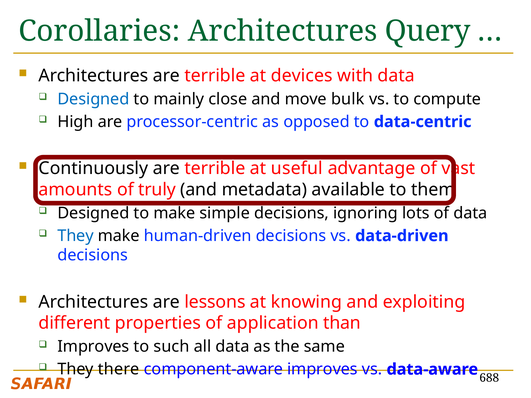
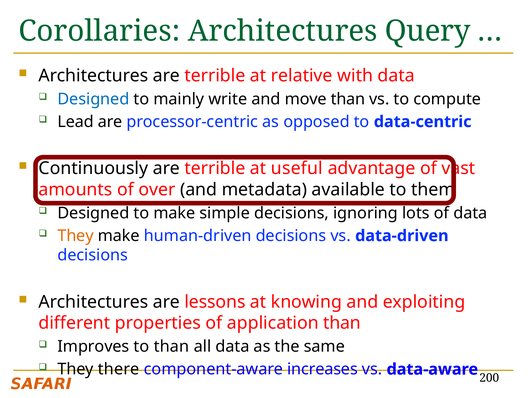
devices: devices -> relative (302, 76)
close: close -> write (228, 99)
move bulk: bulk -> than (348, 99)
High: High -> Lead (76, 122)
truly: truly -> over (157, 190)
They colour: blue -> orange (76, 236)
to such: such -> than (171, 347)
component-aware improves: improves -> increases (322, 370)
688: 688 -> 200 (489, 378)
